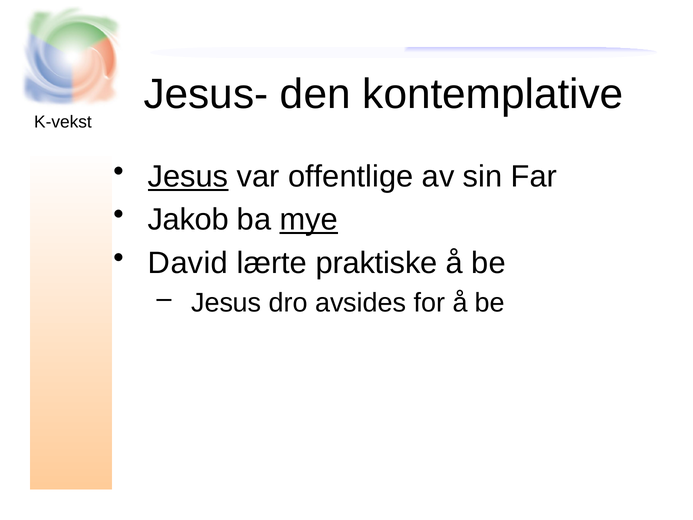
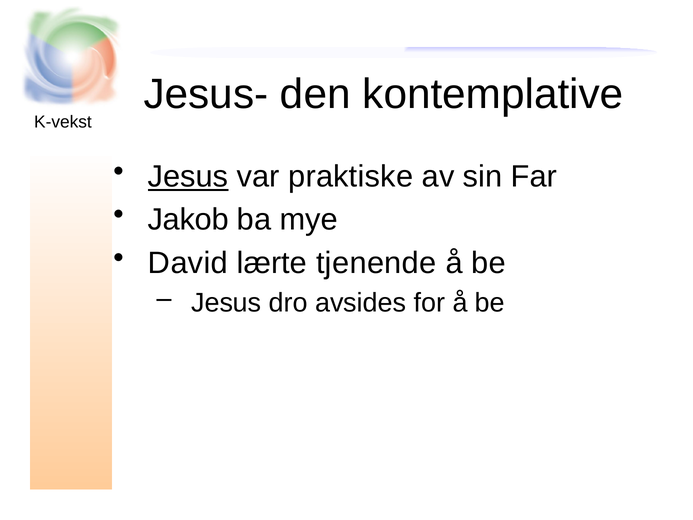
offentlige: offentlige -> praktiske (351, 177)
mye underline: present -> none (309, 220)
praktiske: praktiske -> tjenende (376, 263)
